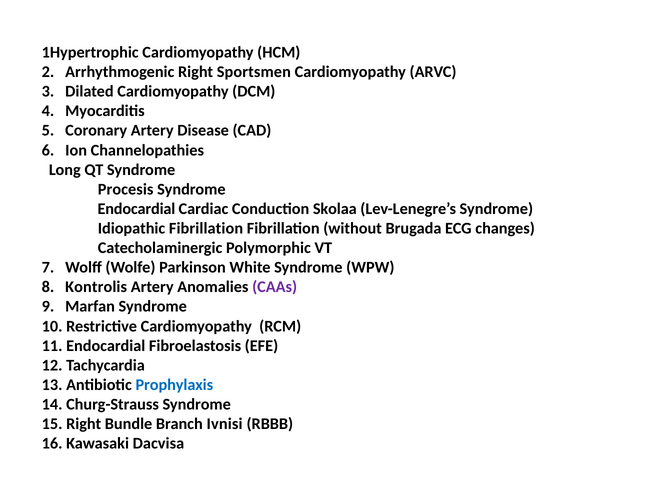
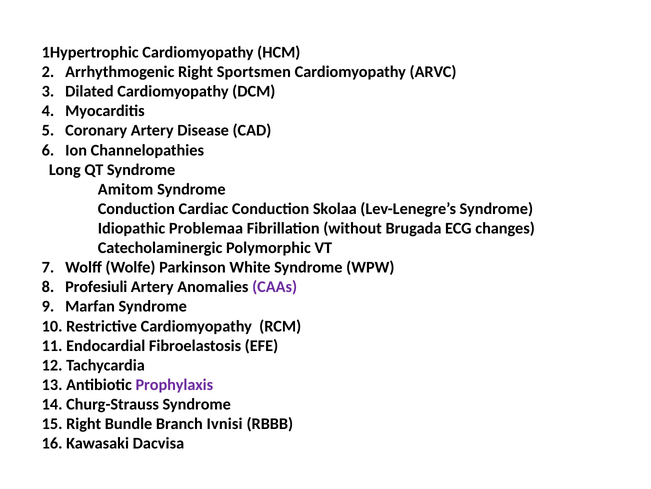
Procesis: Procesis -> Amitom (126, 189)
Endocardial: Endocardial -> Conduction (136, 208)
Idiopathic Fibrillation: Fibrillation -> Problemaa (206, 228)
Kontrolis: Kontrolis -> Profesiuli (96, 287)
Prophylaxis colour: blue -> purple (174, 384)
